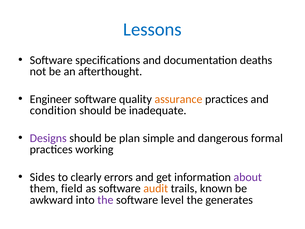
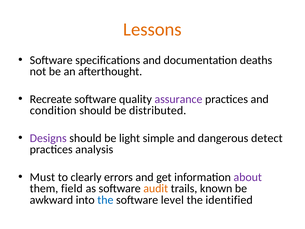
Lessons colour: blue -> orange (152, 30)
Engineer: Engineer -> Recreate (51, 99)
assurance colour: orange -> purple (178, 99)
inadequate: inadequate -> distributed (158, 110)
plan: plan -> light (130, 138)
formal: formal -> detect (267, 138)
working: working -> analysis (94, 149)
Sides: Sides -> Must (42, 177)
the colour: purple -> blue (105, 200)
generates: generates -> identified (229, 200)
